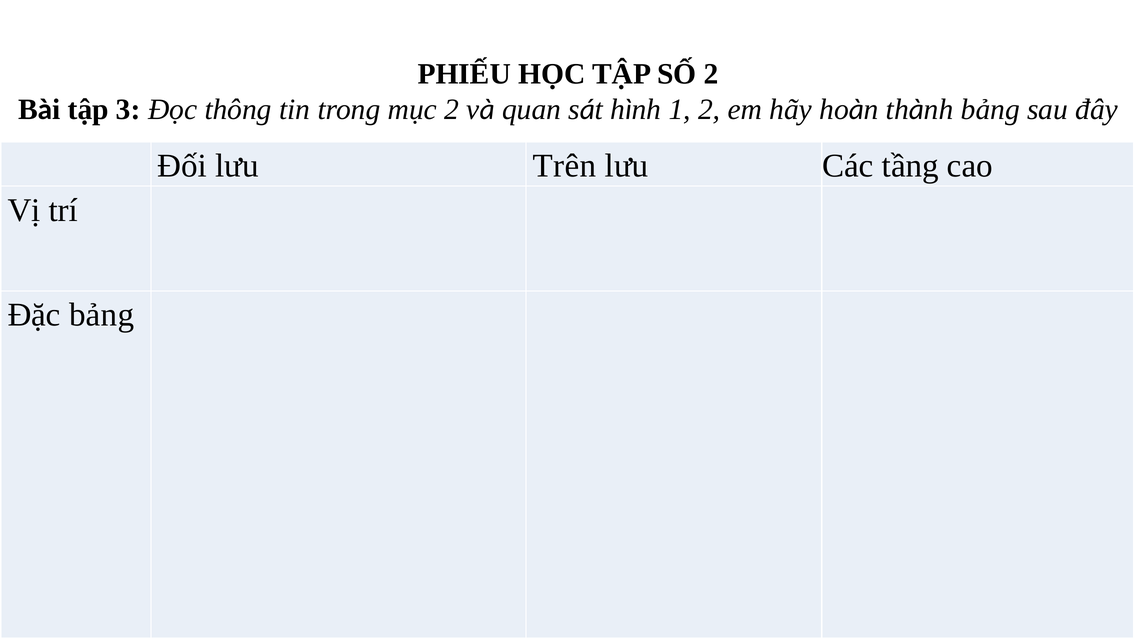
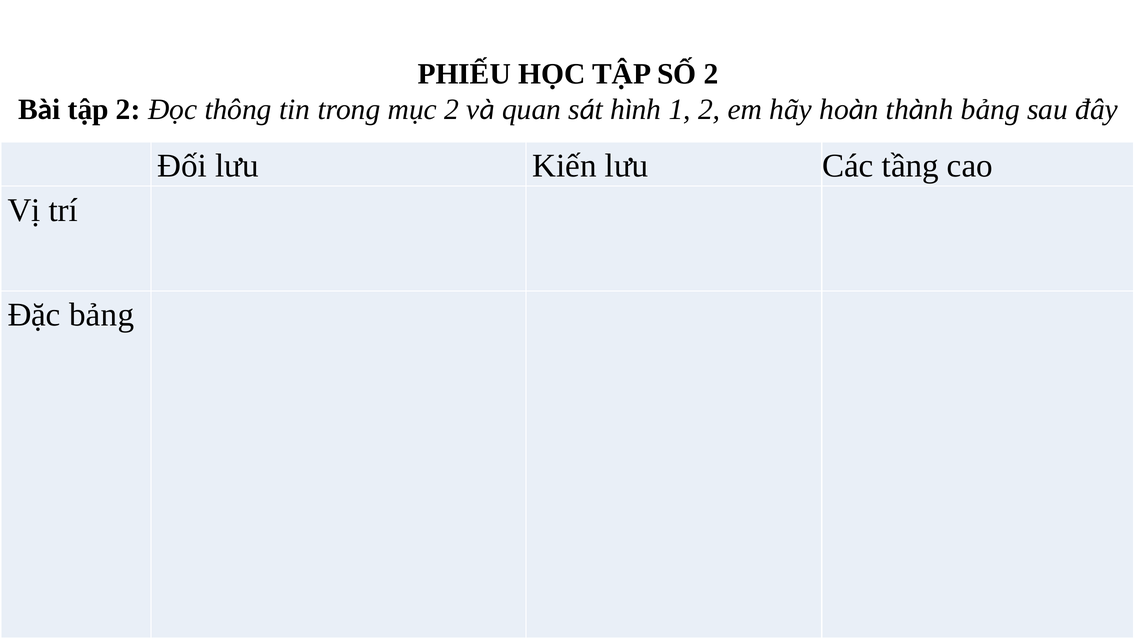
tập 3: 3 -> 2 (128, 109)
Trên: Trên -> Kiến (565, 166)
